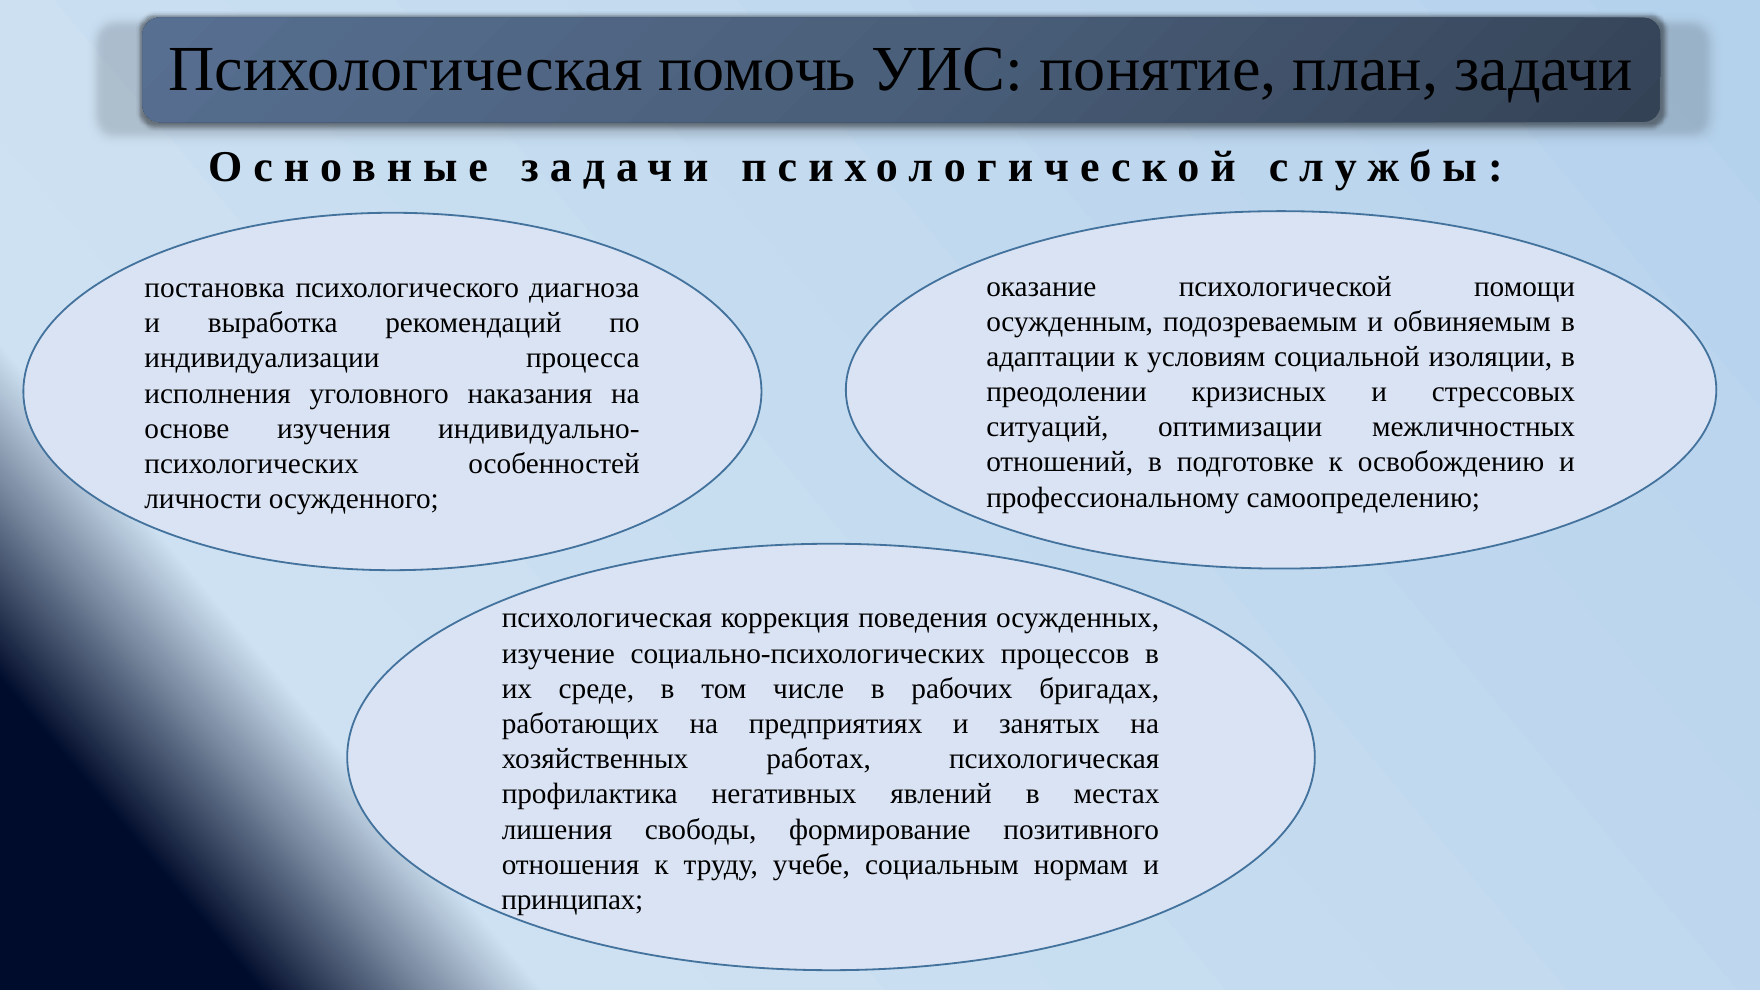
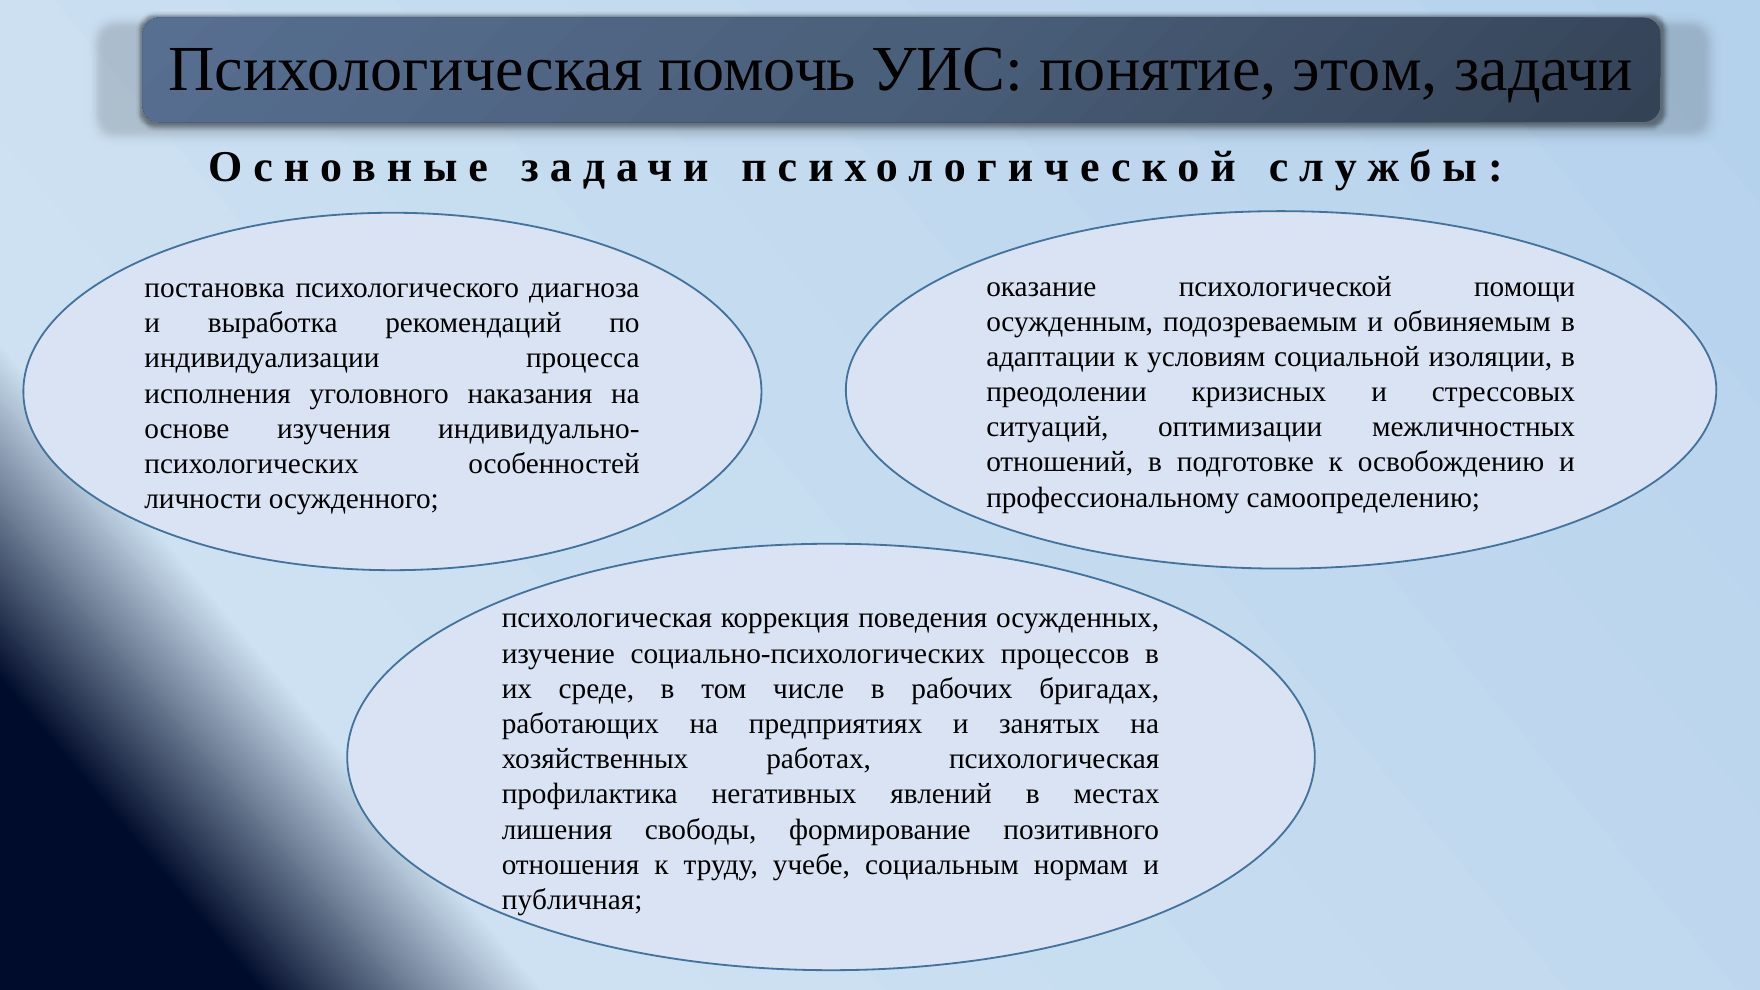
план: план -> этом (1365, 69)
принципах: принципах -> публичная (572, 900)
